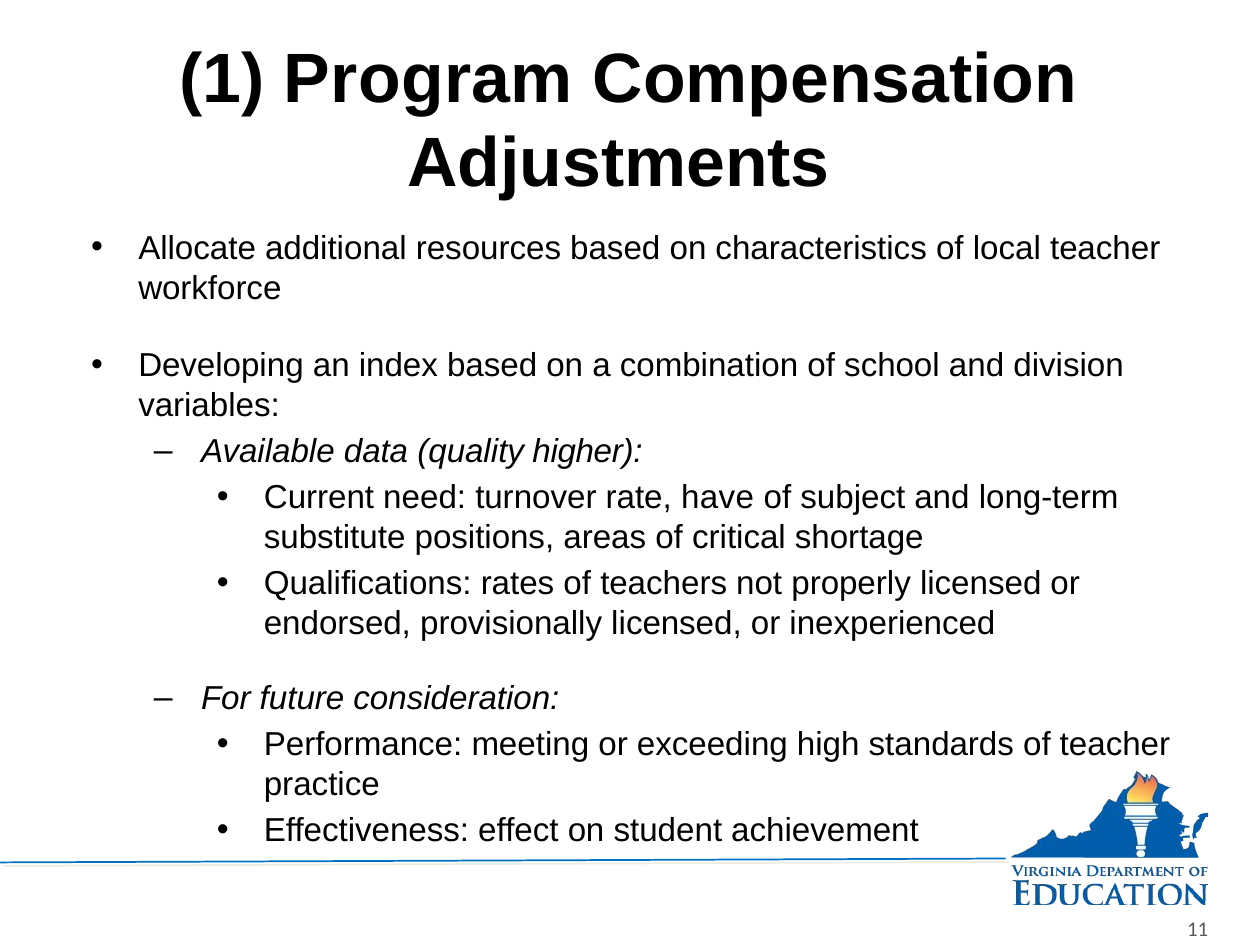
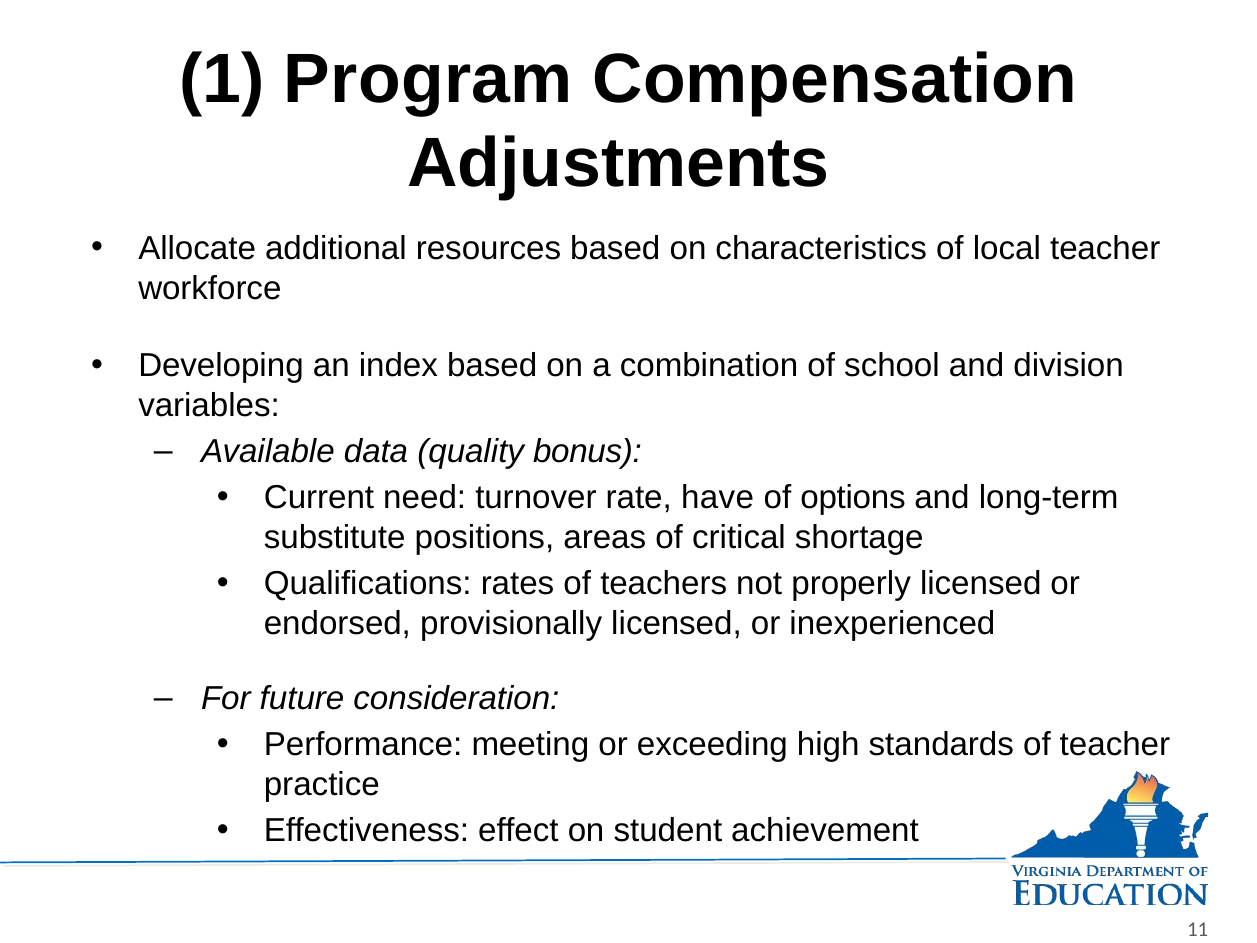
higher: higher -> bonus (587, 452)
subject: subject -> options (853, 498)
